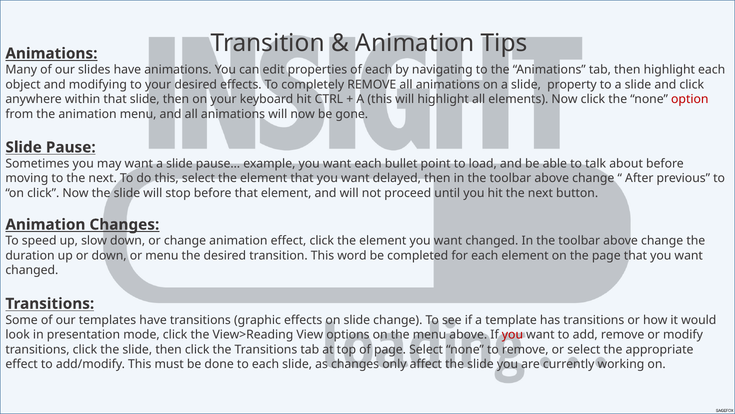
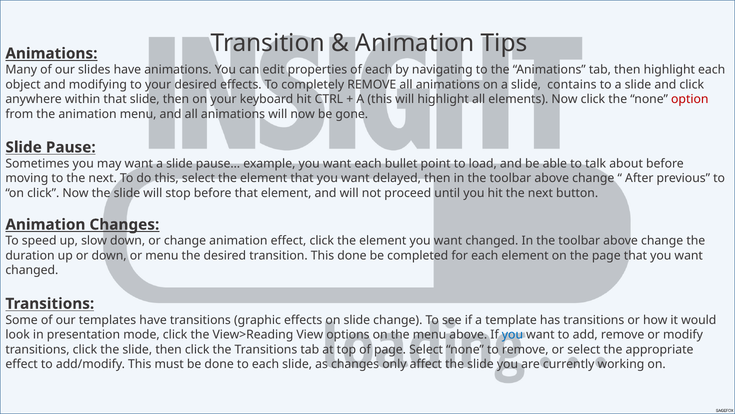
property: property -> contains (572, 84)
This word: word -> done (352, 255)
you colour: red -> blue (512, 334)
